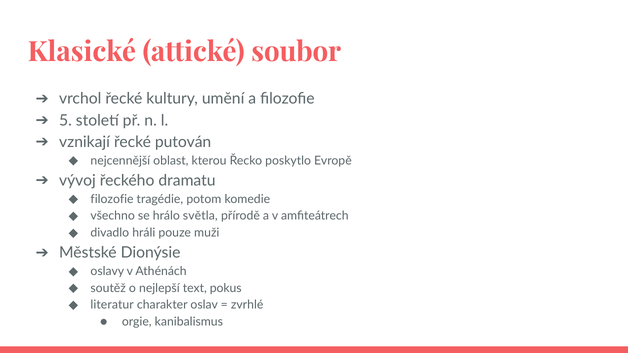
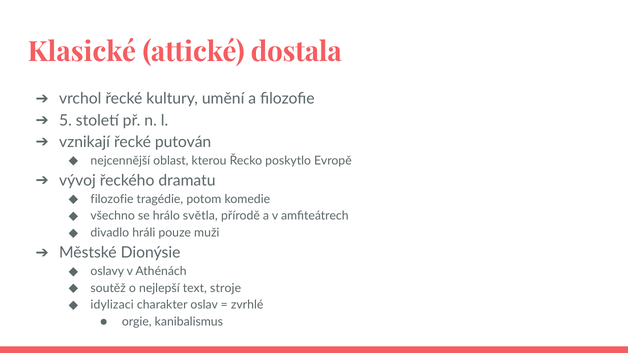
soubor: soubor -> dostala (296, 52)
pokus: pokus -> stroje (226, 288)
literatur: literatur -> idylizaci (112, 305)
